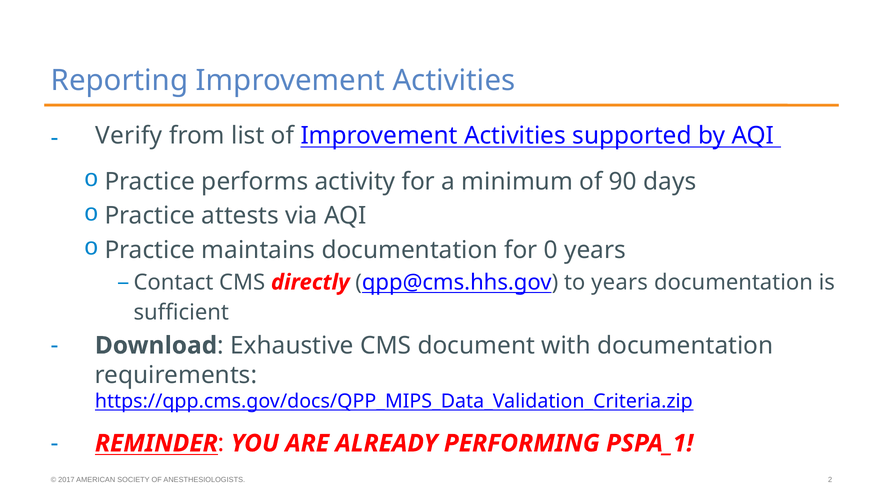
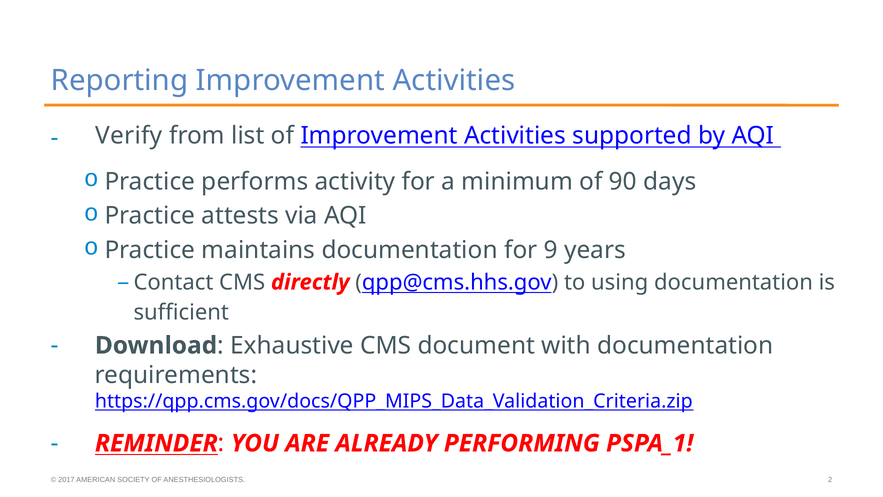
0: 0 -> 9 (551, 250)
to years: years -> using (620, 282)
